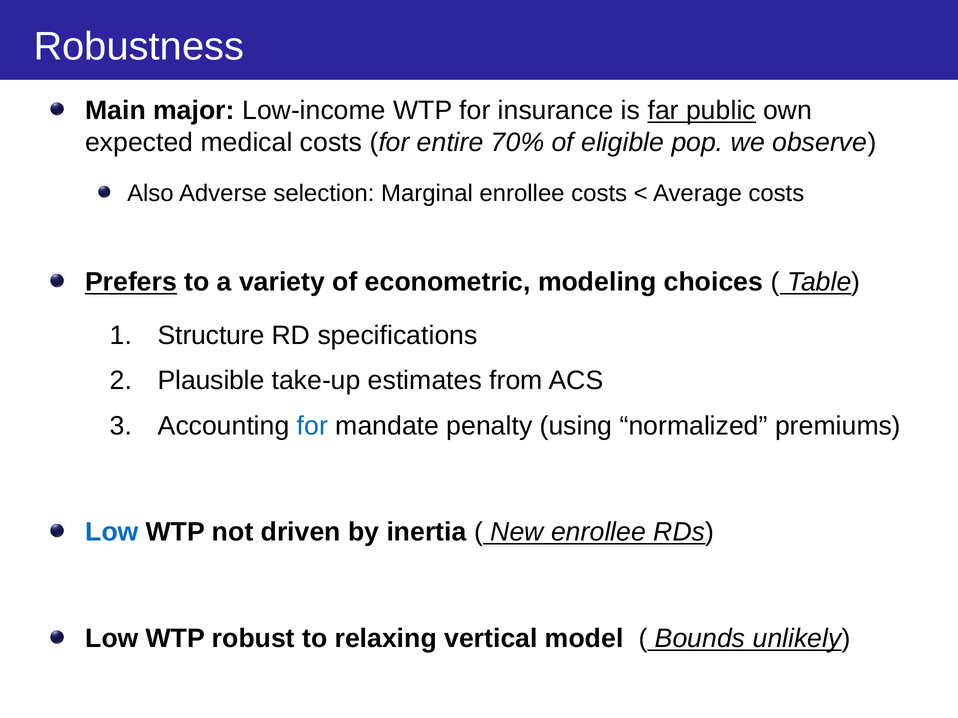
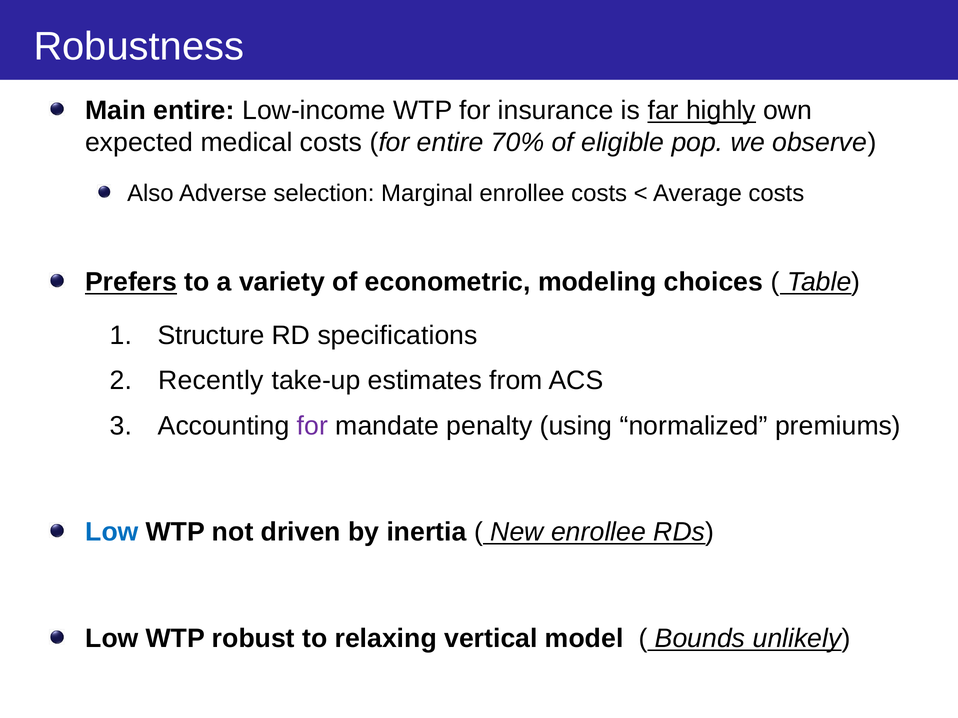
Main major: major -> entire (194, 110)
public: public -> highly (721, 110)
Plausible: Plausible -> Recently (211, 381)
for colour: blue -> purple (312, 426)
